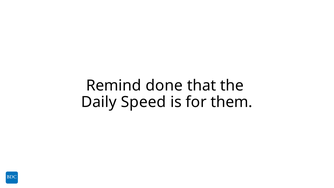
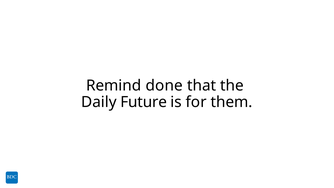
Speed: Speed -> Future (144, 102)
